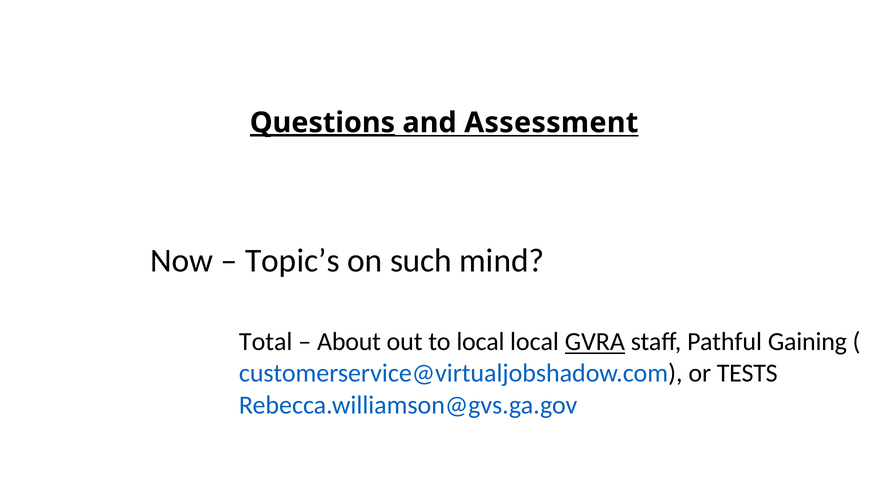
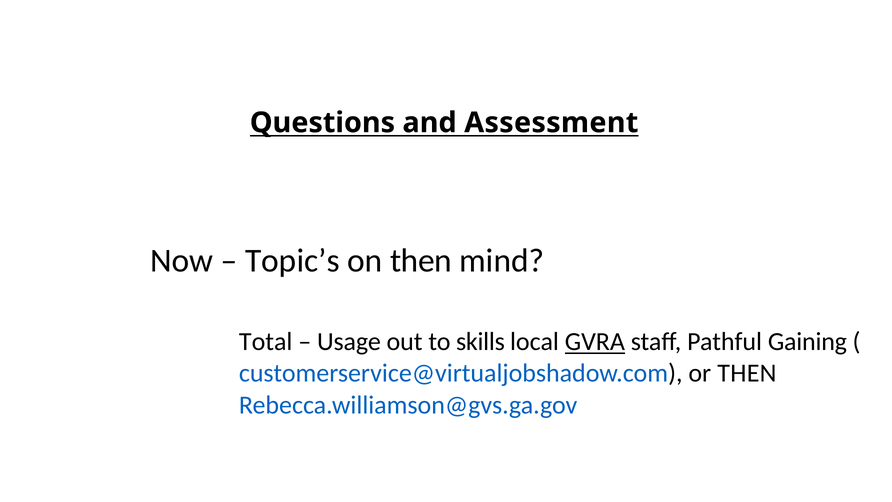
Questions underline: present -> none (322, 123)
on such: such -> then (421, 260)
About: About -> Usage (349, 342)
to local: local -> skills (480, 342)
or TESTS: TESTS -> THEN (747, 373)
